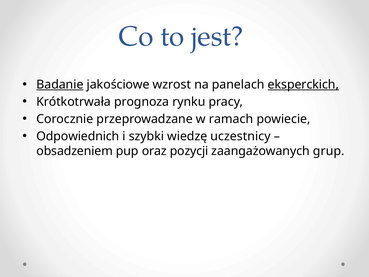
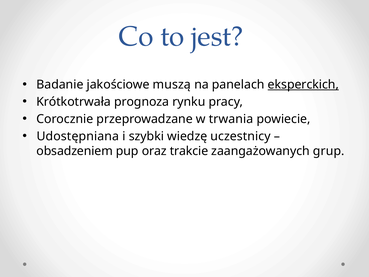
Badanie underline: present -> none (60, 85)
wzrost: wzrost -> muszą (172, 85)
ramach: ramach -> trwania (231, 119)
Odpowiednich: Odpowiednich -> Udostępniana (78, 136)
pozycji: pozycji -> trakcie (189, 151)
